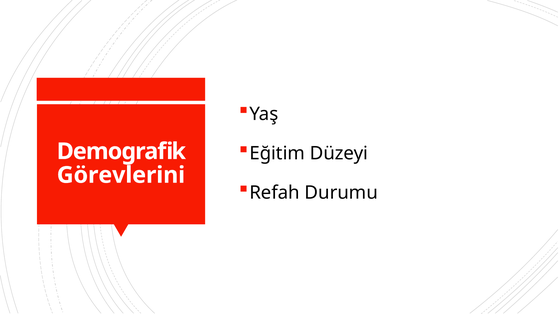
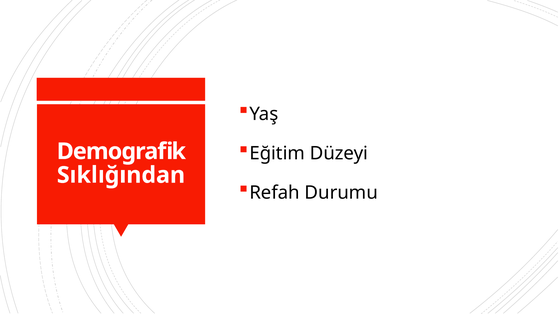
Görevlerini: Görevlerini -> Sıklığından (121, 175)
